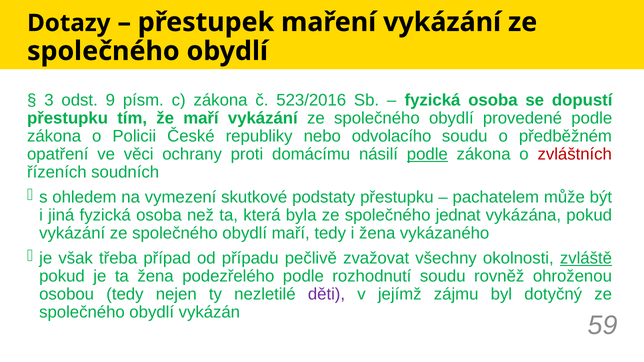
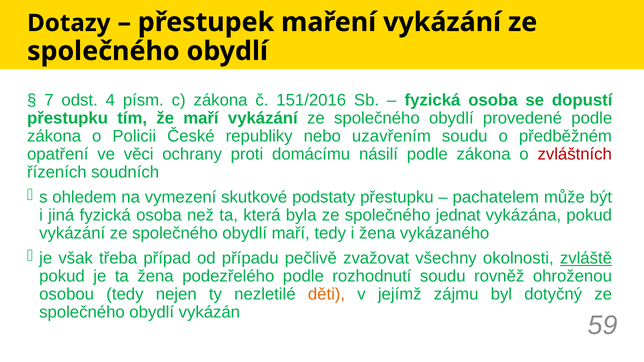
3: 3 -> 7 (49, 100)
9: 9 -> 4 (110, 100)
523/2016: 523/2016 -> 151/2016 (311, 100)
odvolacího: odvolacího -> uzavřením (391, 136)
podle underline: present -> none (427, 154)
děti colour: purple -> orange (326, 295)
